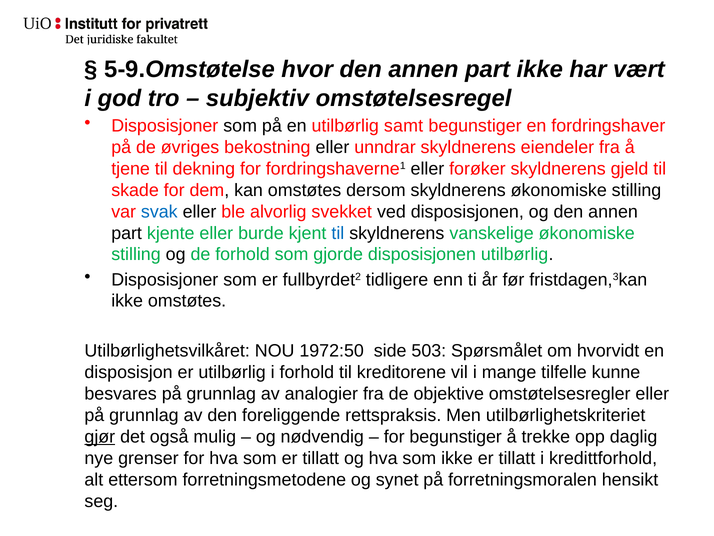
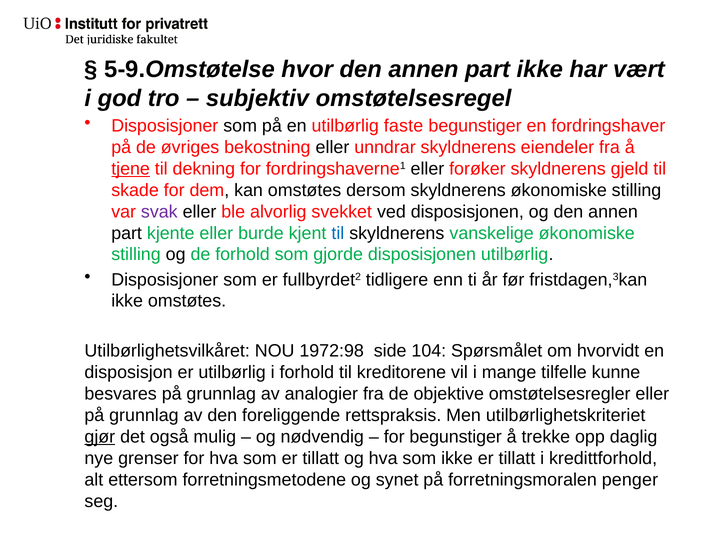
samt: samt -> faste (404, 126)
tjene underline: none -> present (131, 169)
svak colour: blue -> purple (159, 212)
1972:50: 1972:50 -> 1972:98 (332, 351)
503: 503 -> 104 (429, 351)
hensikt: hensikt -> penger (630, 479)
